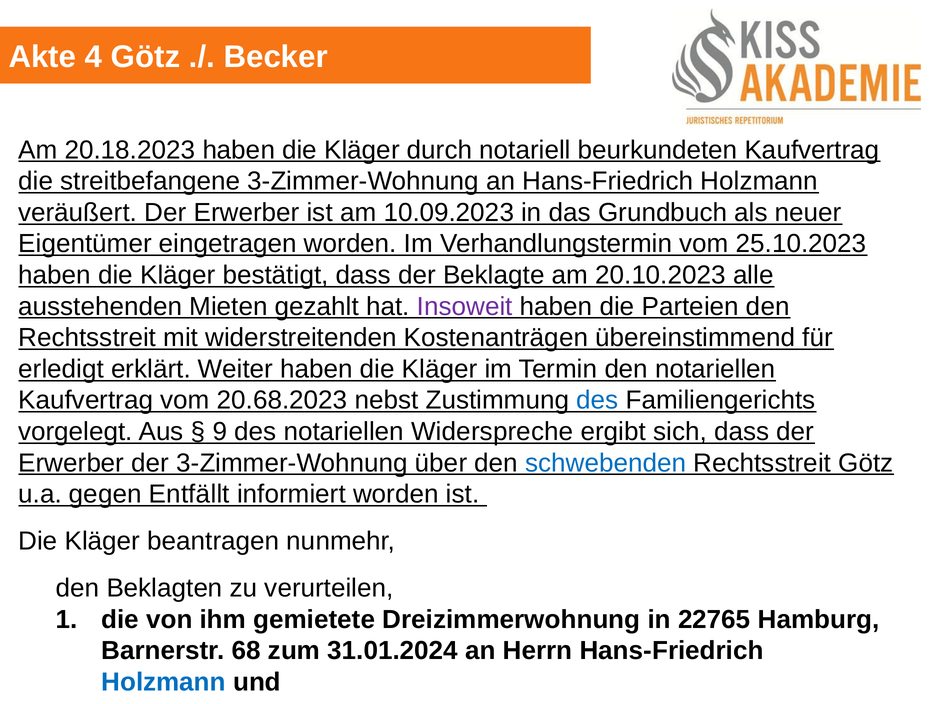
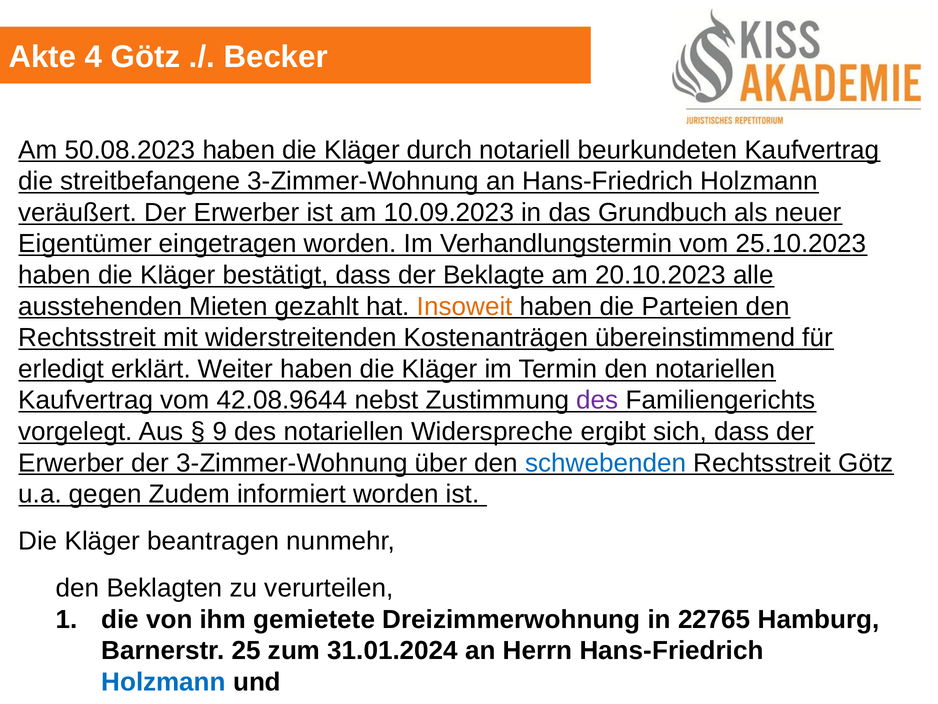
20.18.2023: 20.18.2023 -> 50.08.2023 (130, 150)
Insoweit colour: purple -> orange (465, 306)
20.68.2023: 20.68.2023 -> 42.08.9644 (282, 400)
des colour: blue -> purple (597, 400)
Entfällt: Entfällt -> Zudem (189, 494)
68: 68 -> 25 (246, 650)
